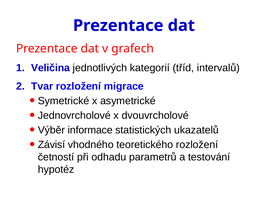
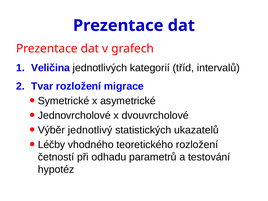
informace: informace -> jednotlivý (90, 130)
Závisí: Závisí -> Léčby (51, 145)
